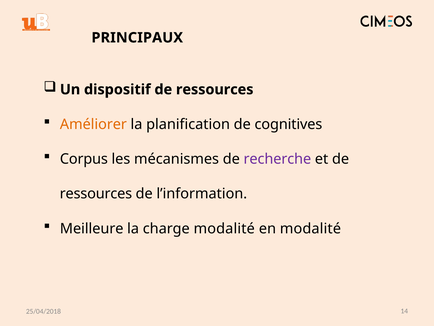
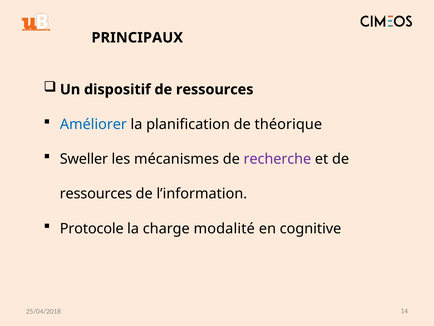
Améliorer colour: orange -> blue (93, 124)
cognitives: cognitives -> théorique (288, 124)
Corpus: Corpus -> Sweller (84, 159)
Meilleure: Meilleure -> Protocole (92, 228)
en modalité: modalité -> cognitive (311, 228)
